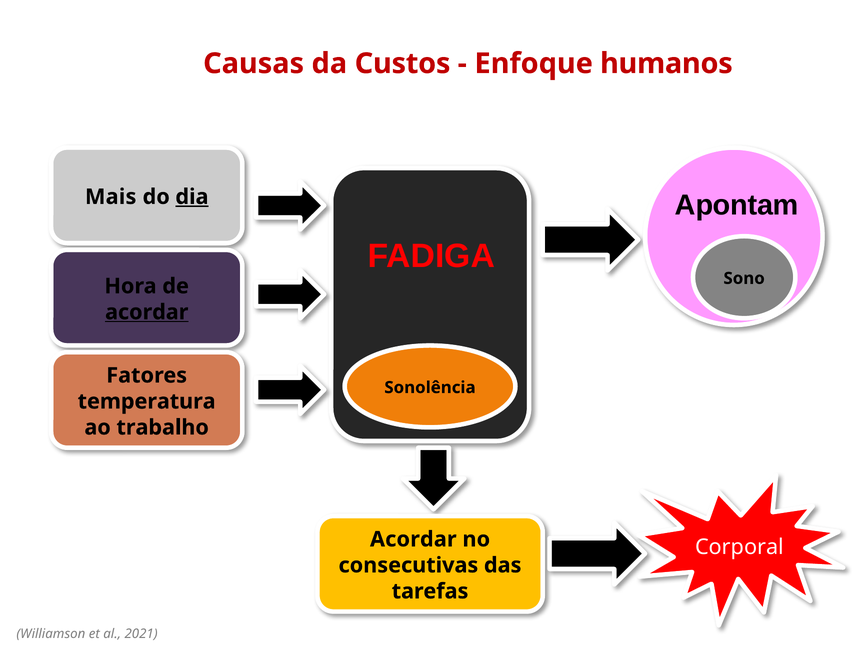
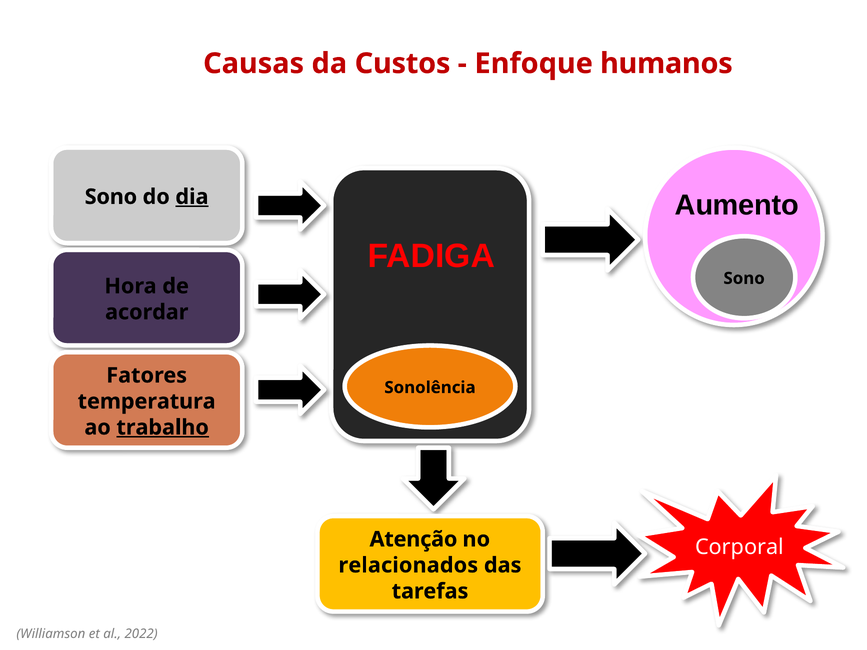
Apontam: Apontam -> Aumento (737, 205)
Mais: Mais -> Sono (111, 197)
acordar underline: present -> none (147, 312)
trabalho underline: none -> present (163, 428)
Acordar: Acordar -> Atenção (414, 540)
consecutivas: consecutivas -> relacionados (408, 566)
2021: 2021 -> 2022 (141, 634)
